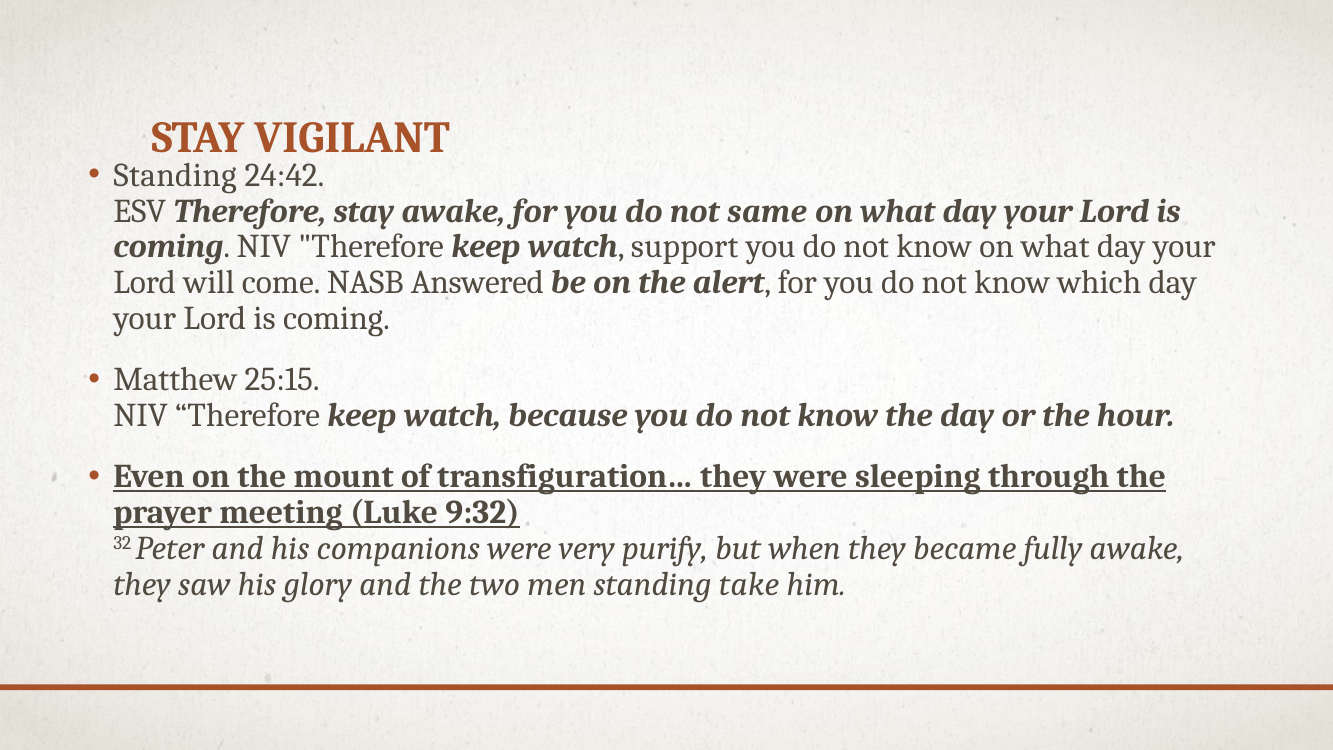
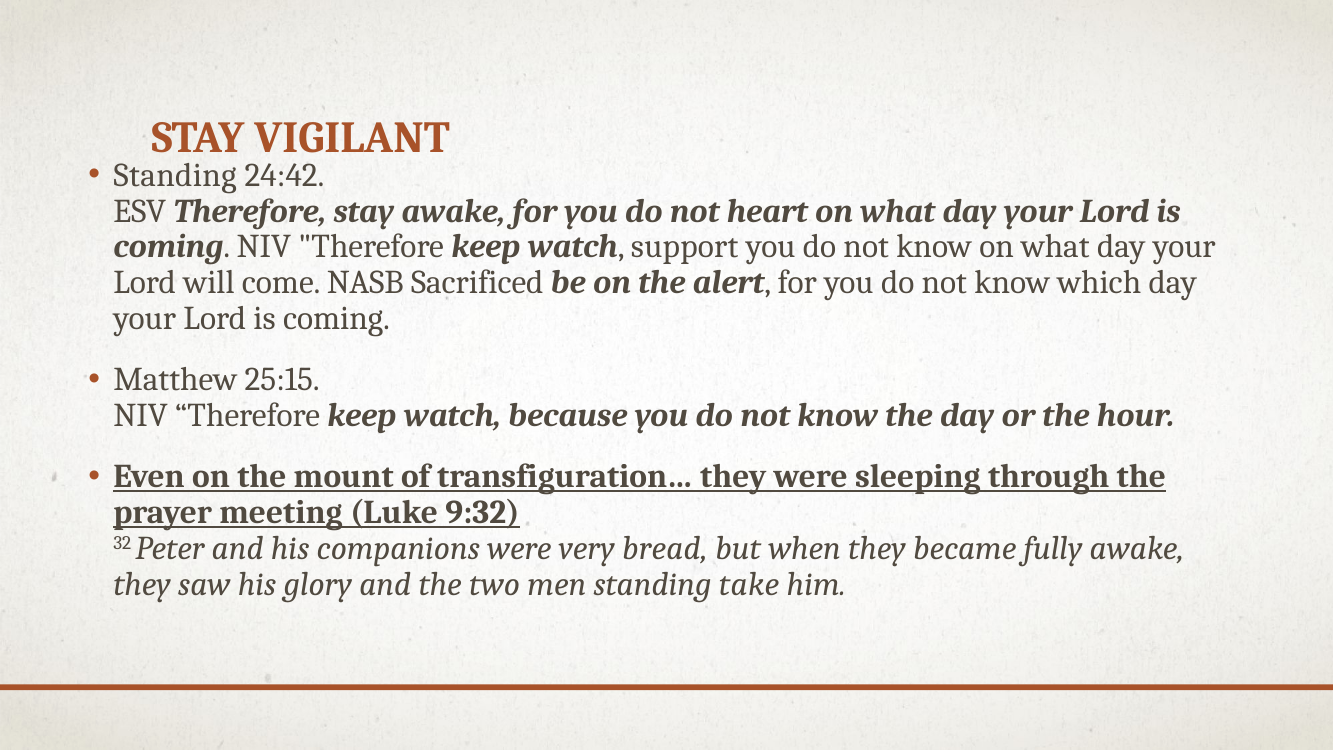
same: same -> heart (767, 211)
Answered: Answered -> Sacrificed (477, 283)
purify: purify -> bread (665, 549)
